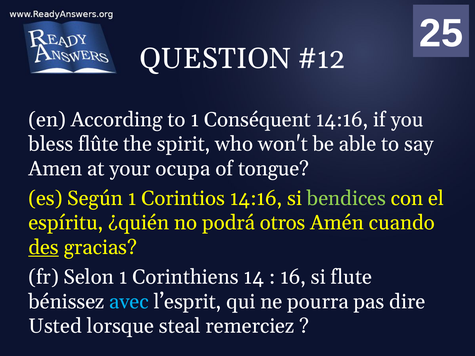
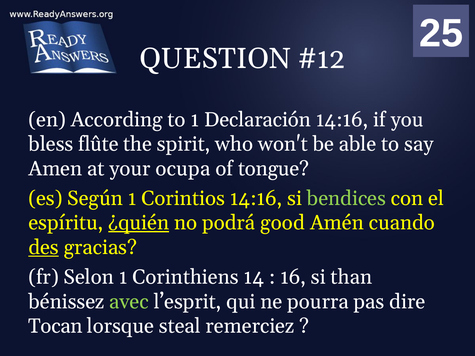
Conséquent: Conséquent -> Declaración (258, 120)
¿quién underline: none -> present (139, 223)
otros: otros -> good (283, 223)
flute: flute -> than (351, 277)
avec colour: light blue -> light green (129, 302)
Usted: Usted -> Tocan (55, 326)
